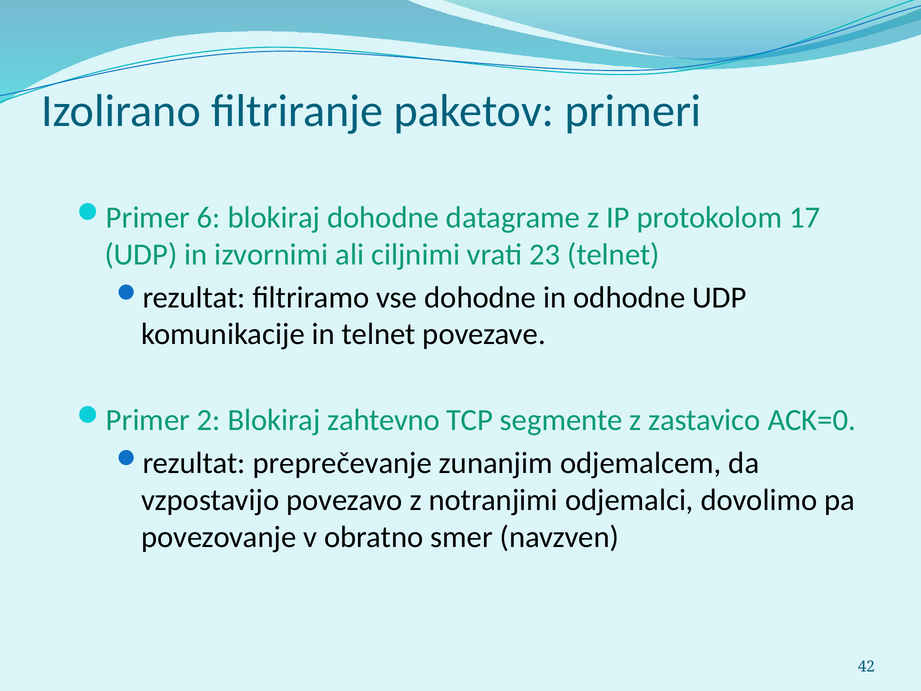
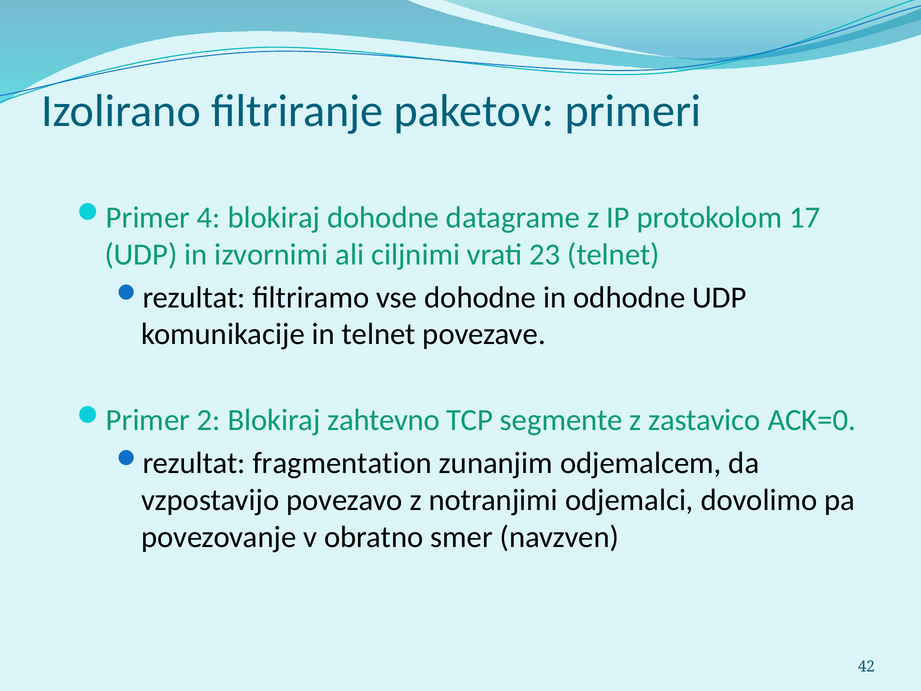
6: 6 -> 4 (209, 218)
preprečevanje: preprečevanje -> fragmentation (342, 463)
